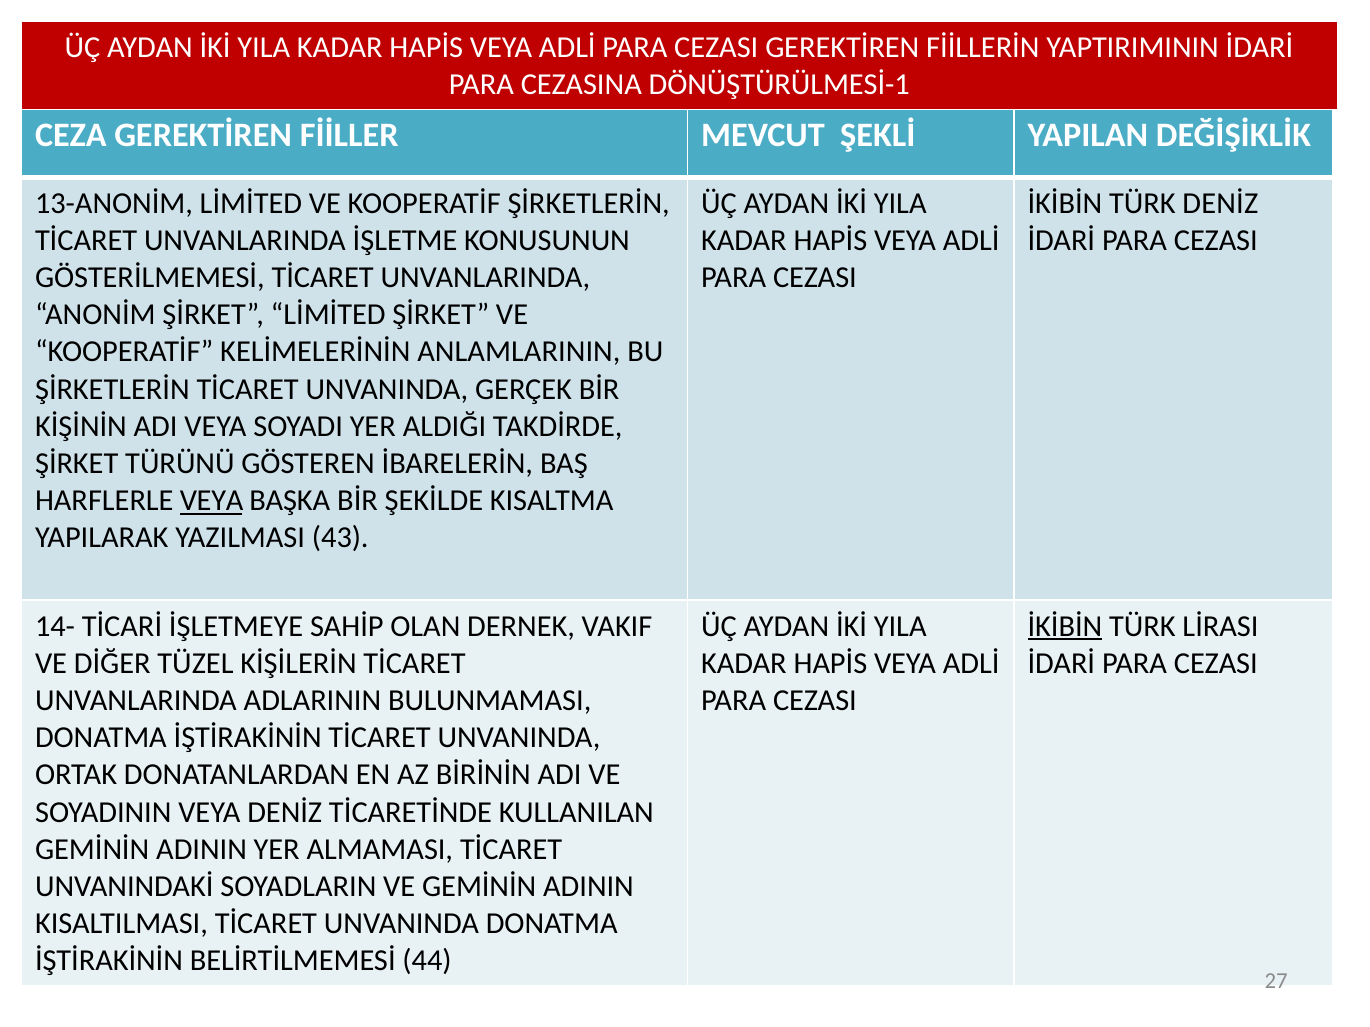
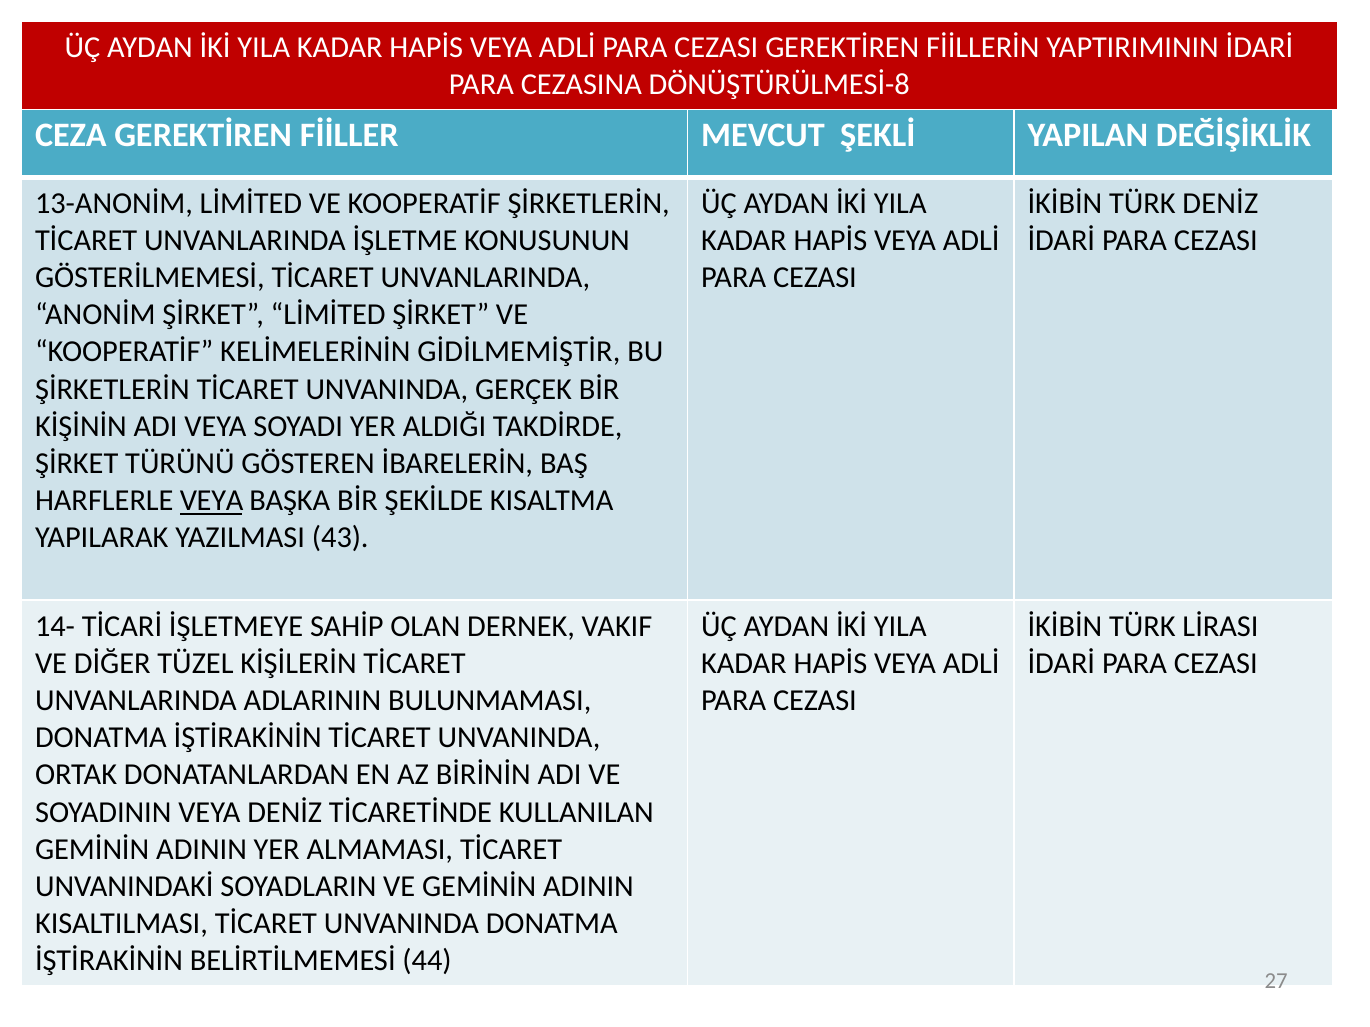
DÖNÜŞTÜRÜLMESİ-1: DÖNÜŞTÜRÜLMESİ-1 -> DÖNÜŞTÜRÜLMESİ-8 (779, 84)
ANLAMLARININ: ANLAMLARININ -> GİDİLMEMİŞTİR (519, 352)
İKİBİN underline: present -> none (1065, 626)
